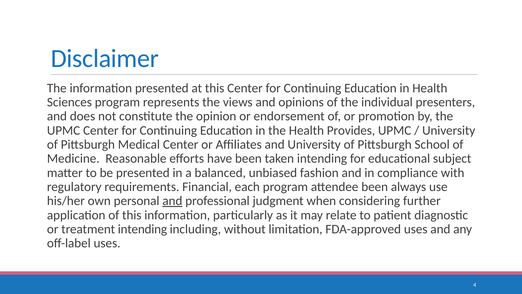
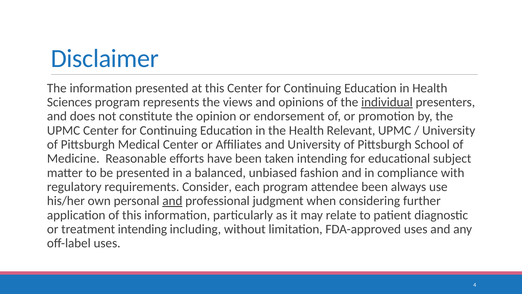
individual underline: none -> present (387, 102)
Provides: Provides -> Relevant (351, 130)
Financial: Financial -> Consider (207, 187)
